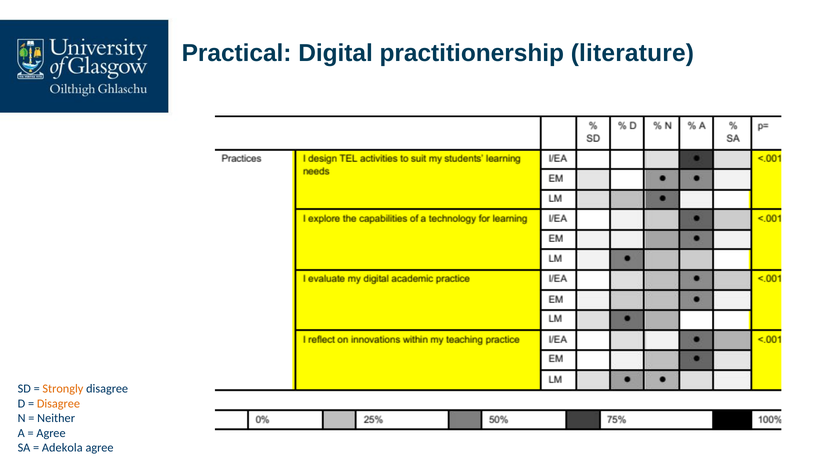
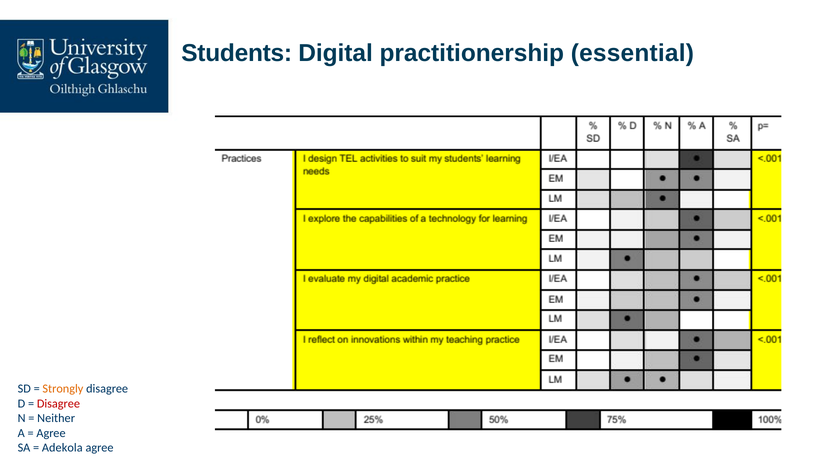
Practical: Practical -> Students (237, 53)
literature: literature -> essential (632, 53)
Disagree colour: orange -> red (58, 404)
